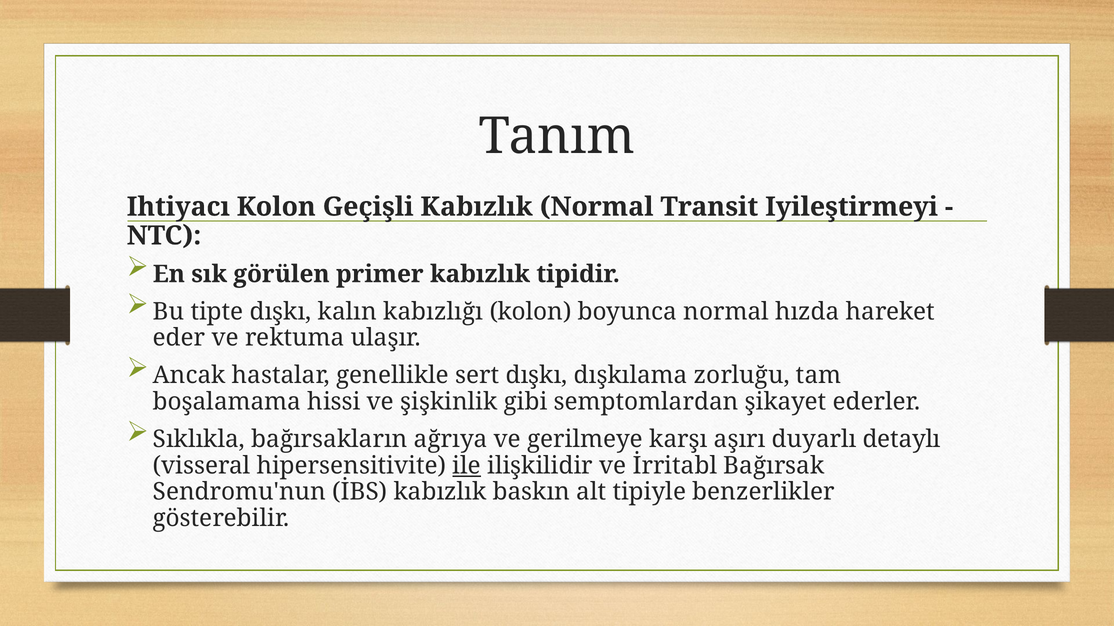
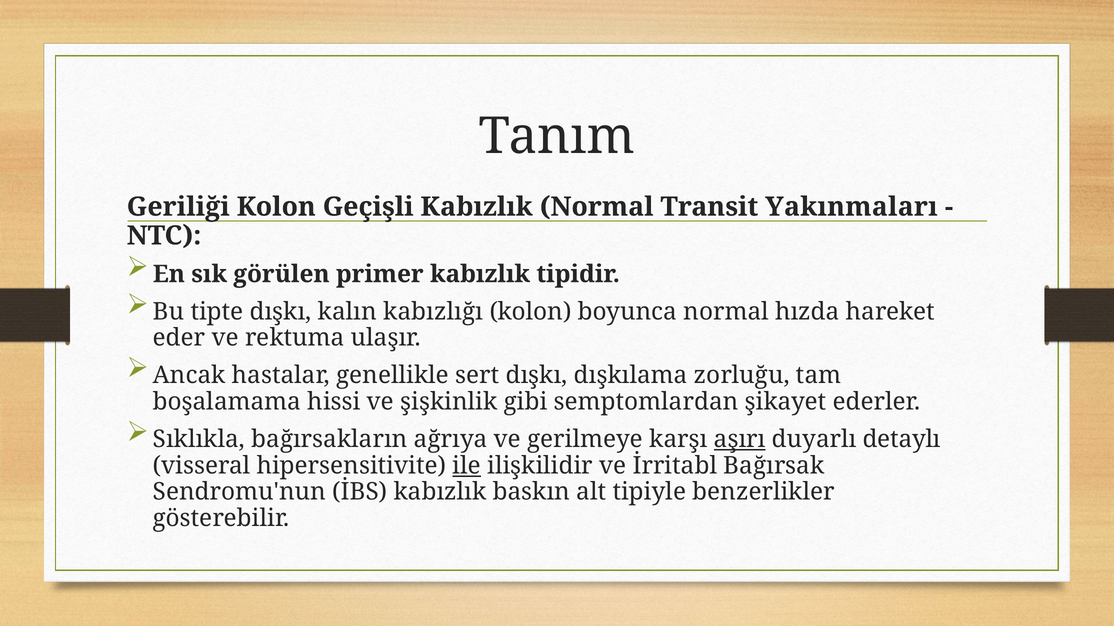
Ihtiyacı: Ihtiyacı -> Geriliği (178, 207)
Iyileştirmeyi: Iyileştirmeyi -> Yakınmaları (851, 207)
aşırı underline: none -> present (740, 440)
